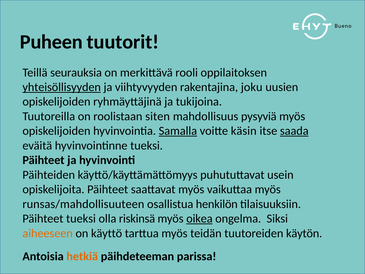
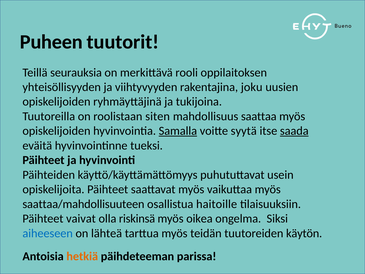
yhteisöllisyyden underline: present -> none (62, 87)
pysyviä: pysyviä -> saattaa (259, 116)
käsin: käsin -> syytä (244, 131)
runsas/mahdollisuuteen: runsas/mahdollisuuteen -> saattaa/mahdollisuuteen (83, 204)
henkilön: henkilön -> haitoille (217, 204)
Päihteet tueksi: tueksi -> vaivat (81, 218)
oikea underline: present -> none (199, 218)
aiheeseen colour: orange -> blue (48, 233)
käyttö: käyttö -> lähteä (107, 233)
